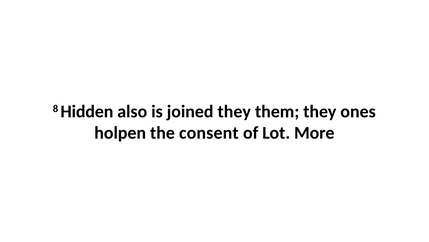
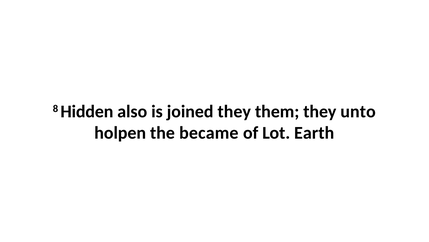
ones: ones -> unto (358, 111)
consent: consent -> became (209, 133)
More: More -> Earth (314, 133)
